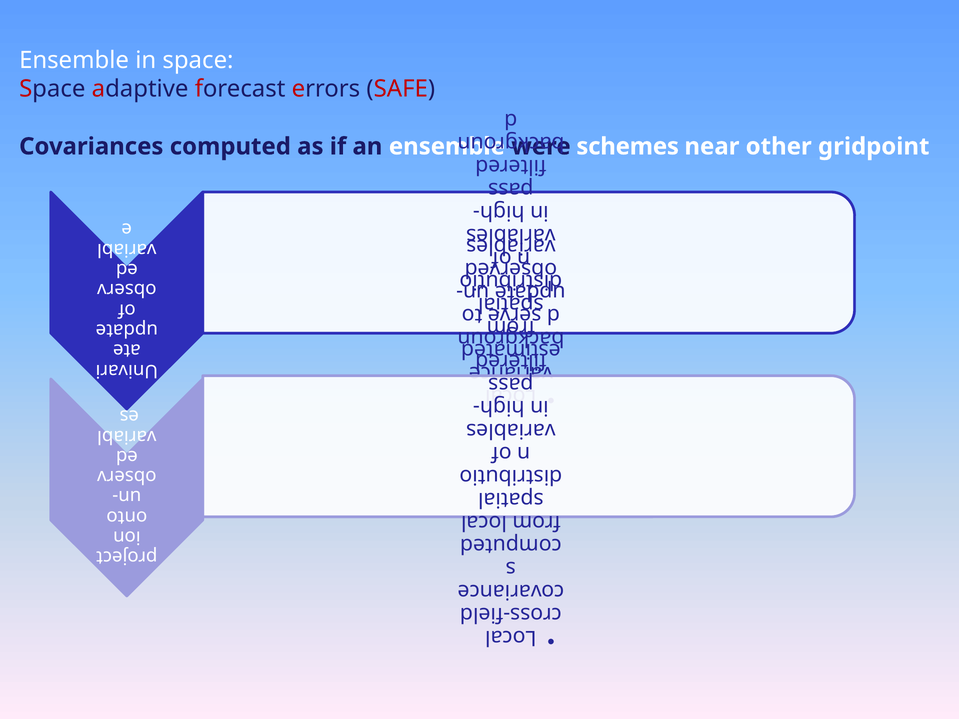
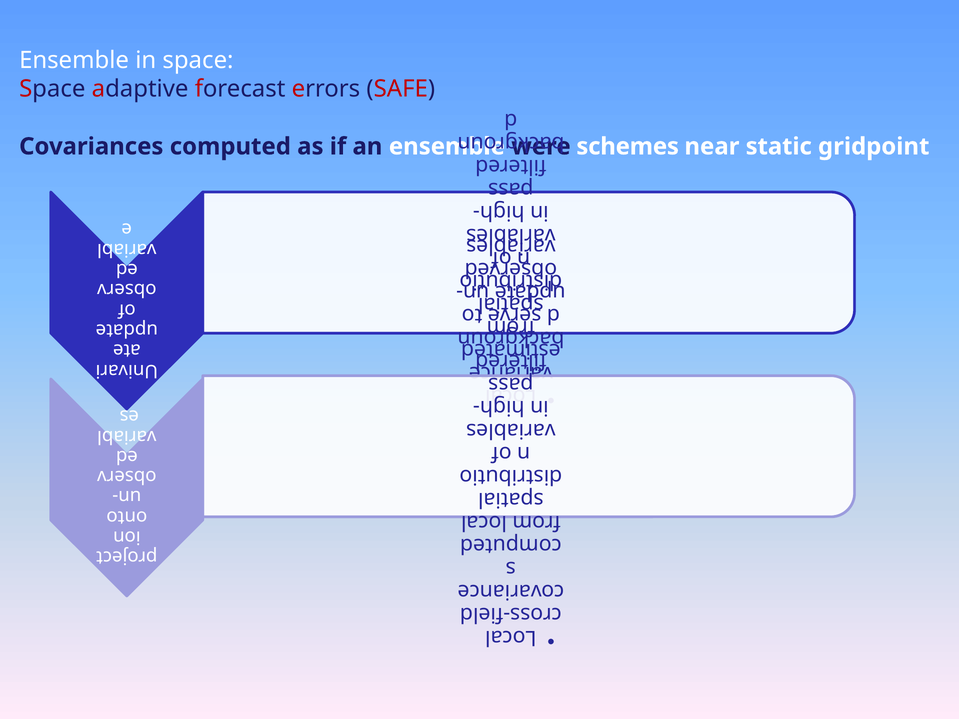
other: other -> static (779, 147)
